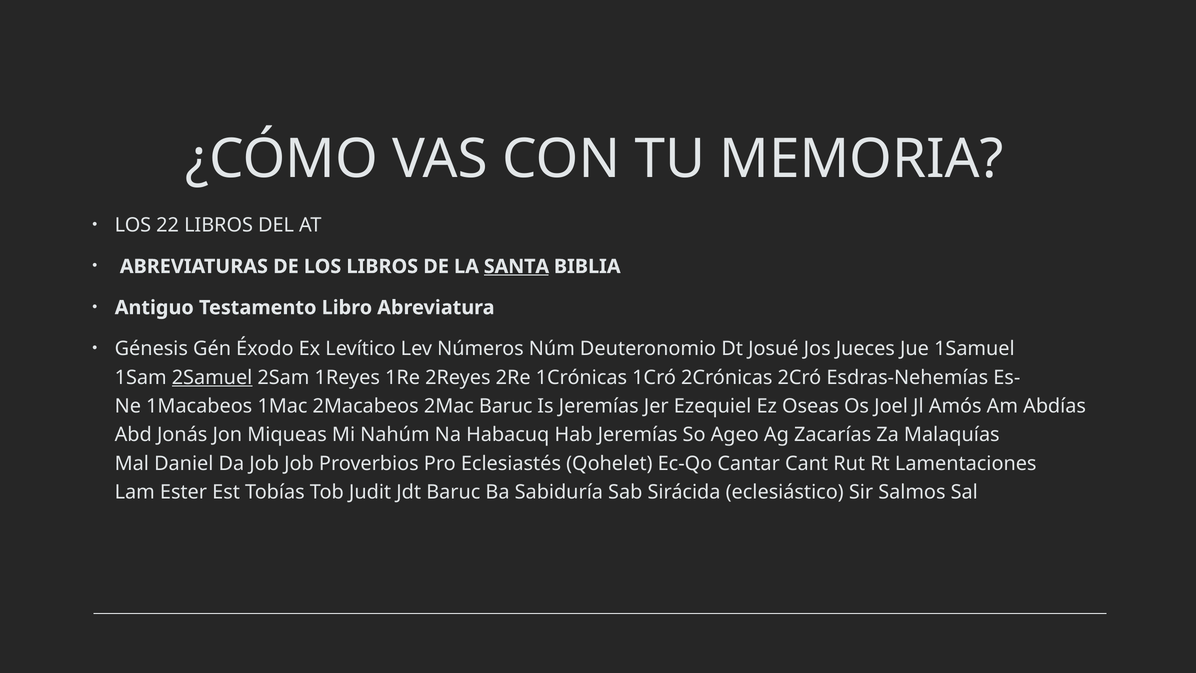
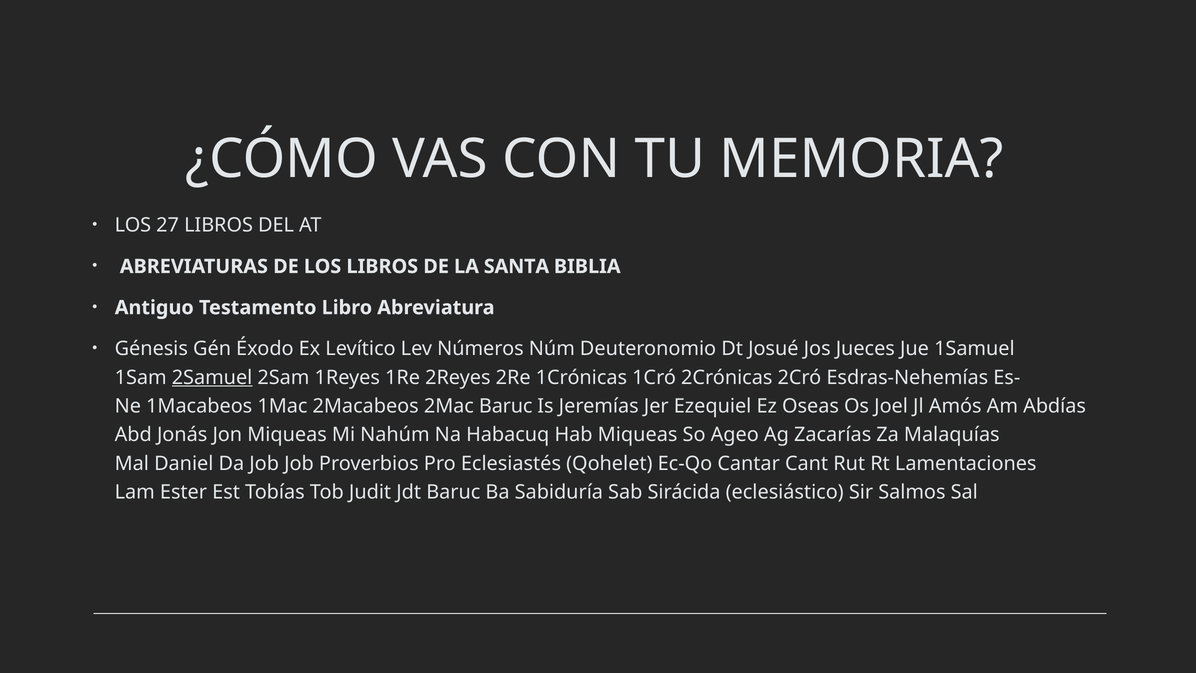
22: 22 -> 27 (168, 225)
SANTA underline: present -> none (516, 266)
Hab Jeremías: Jeremías -> Miqueas (638, 435)
